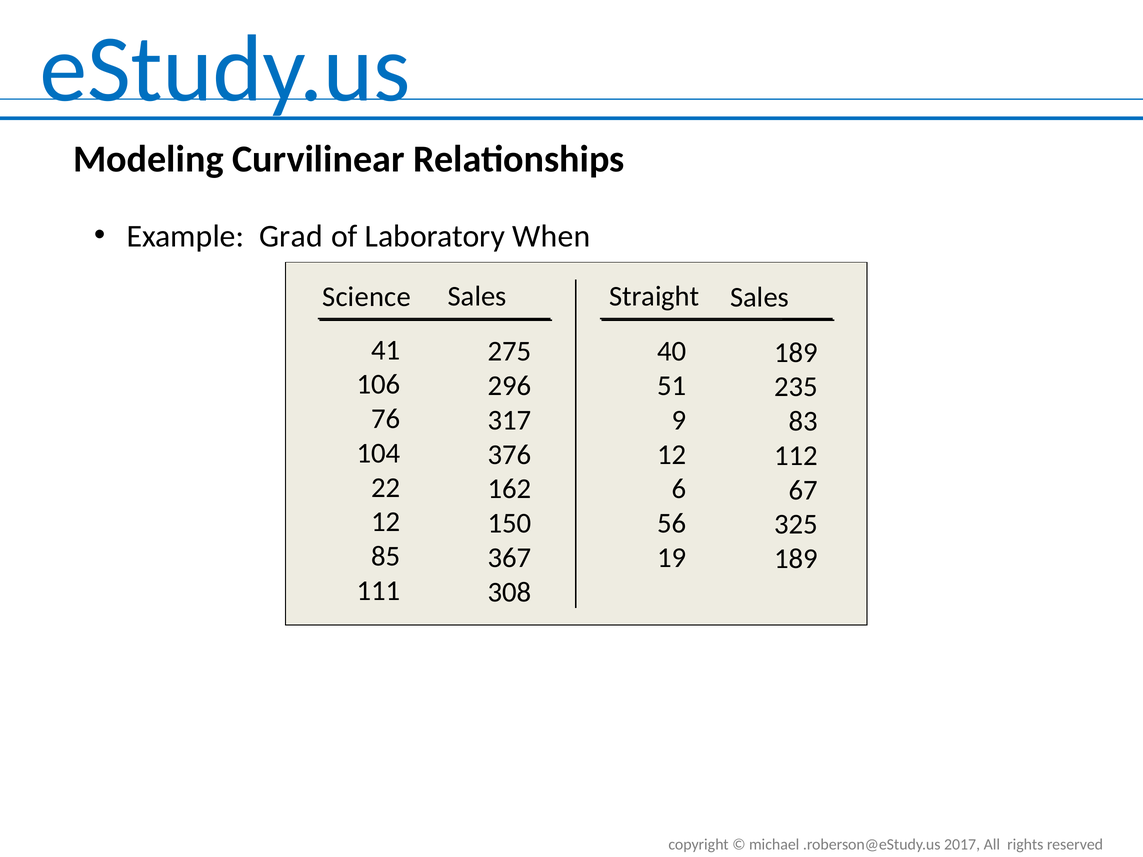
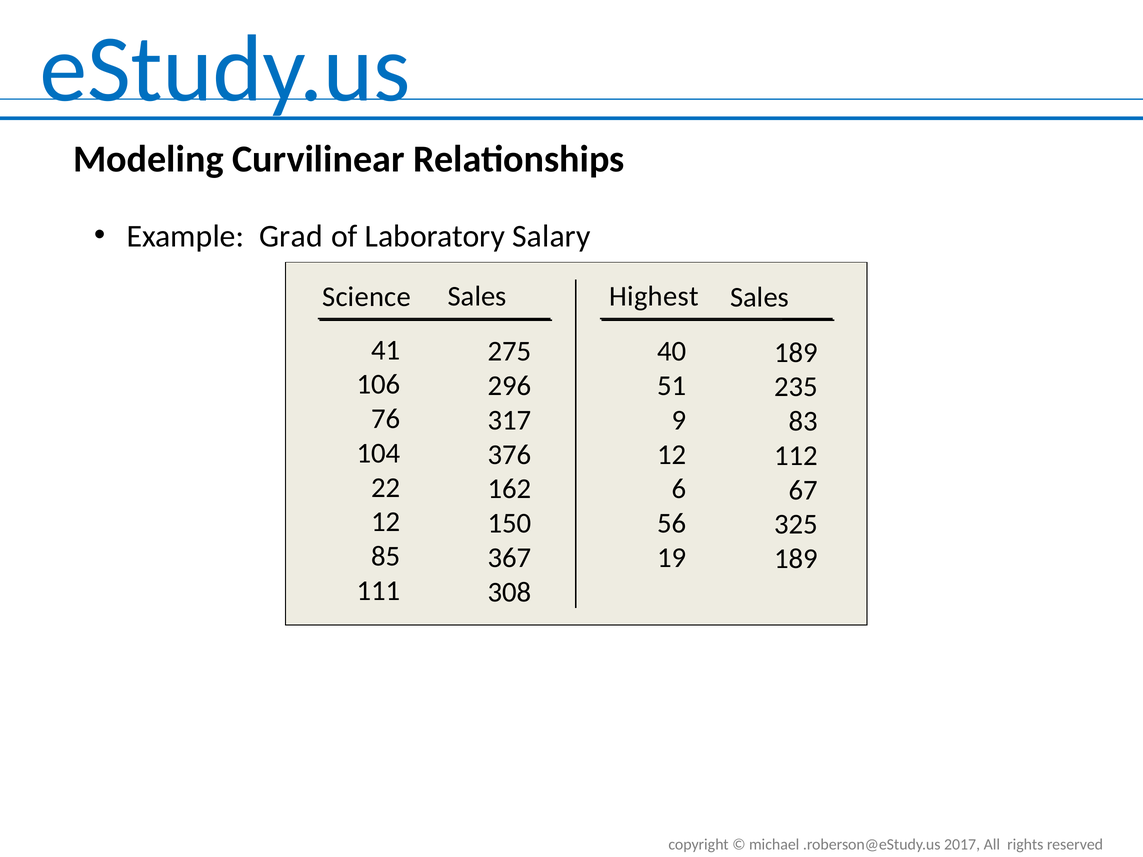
When: When -> Salary (551, 236)
Straight: Straight -> Highest (654, 296)
